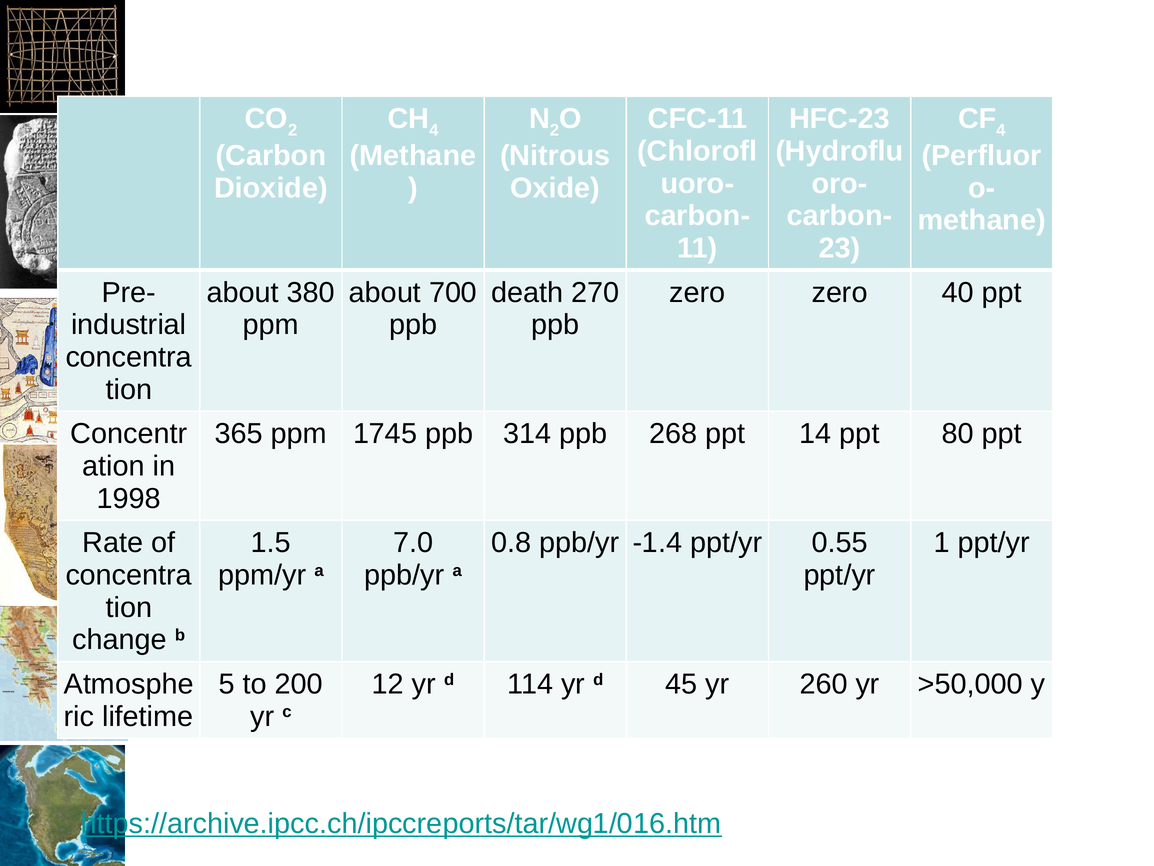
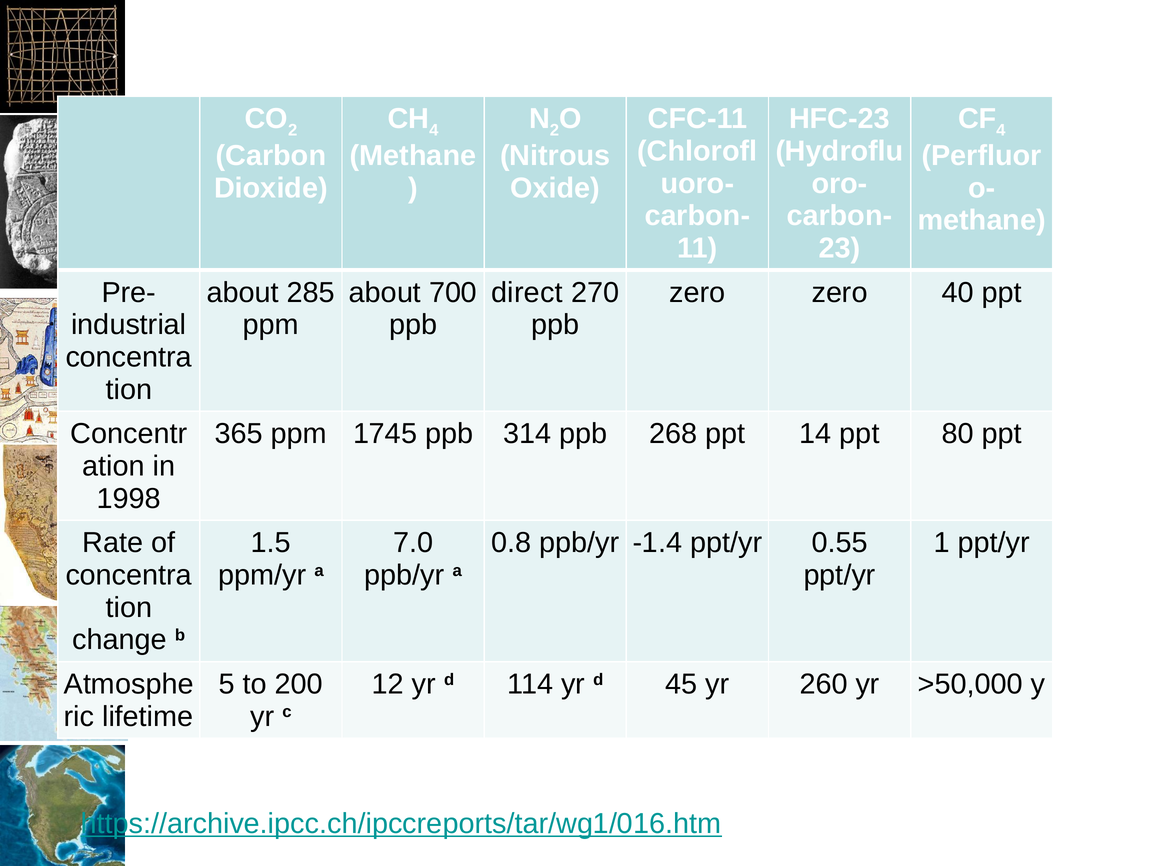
380: 380 -> 285 (311, 292)
death: death -> direct (527, 292)
